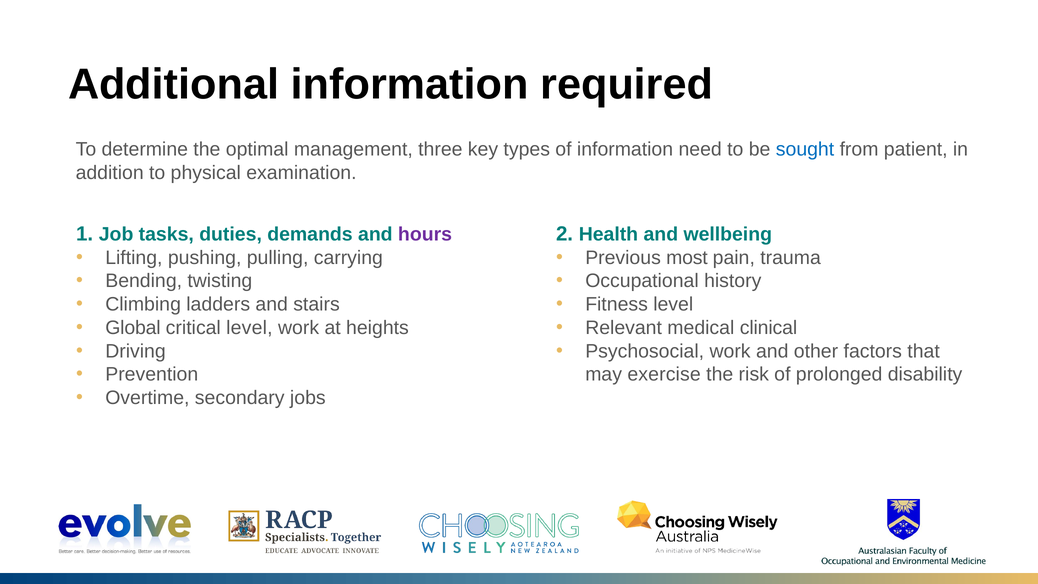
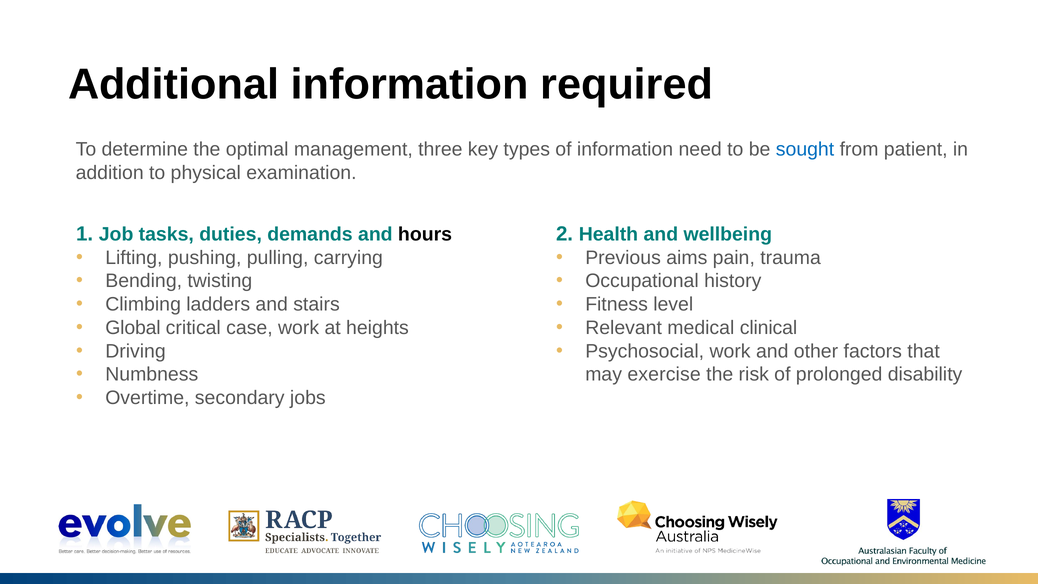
hours colour: purple -> black (425, 234)
most: most -> aims (687, 258)
critical level: level -> case (249, 328)
Prevention: Prevention -> Numbness (152, 374)
